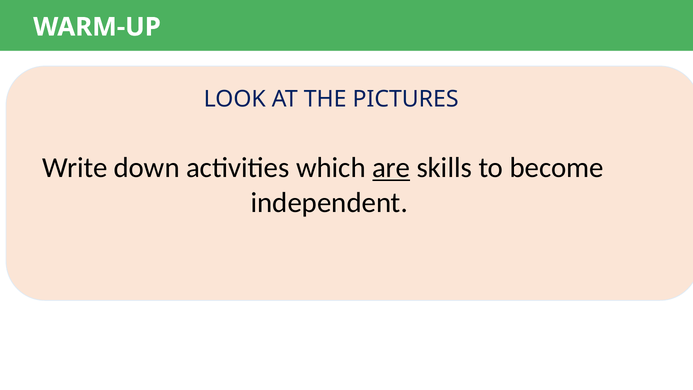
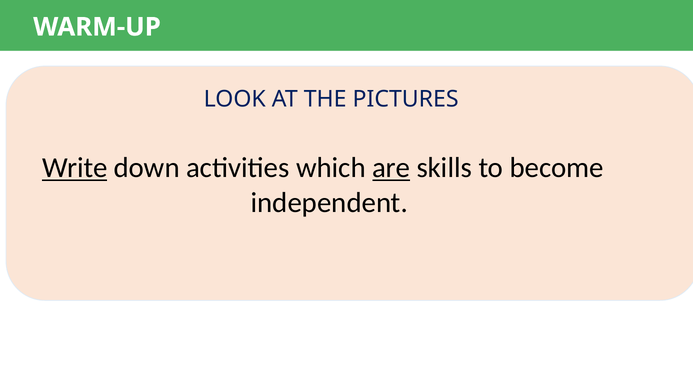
Write underline: none -> present (75, 168)
